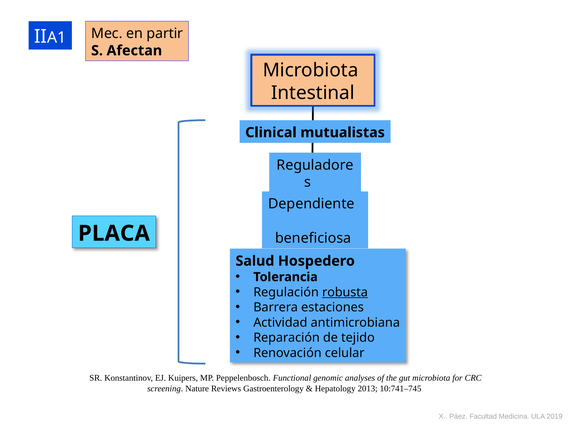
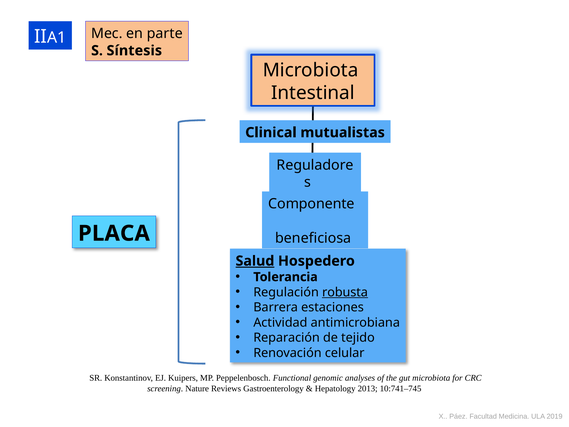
partir: partir -> parte (165, 34)
Afectan: Afectan -> Síntesis (134, 51)
Dependiente: Dependiente -> Componente (311, 204)
Salud underline: none -> present (255, 261)
